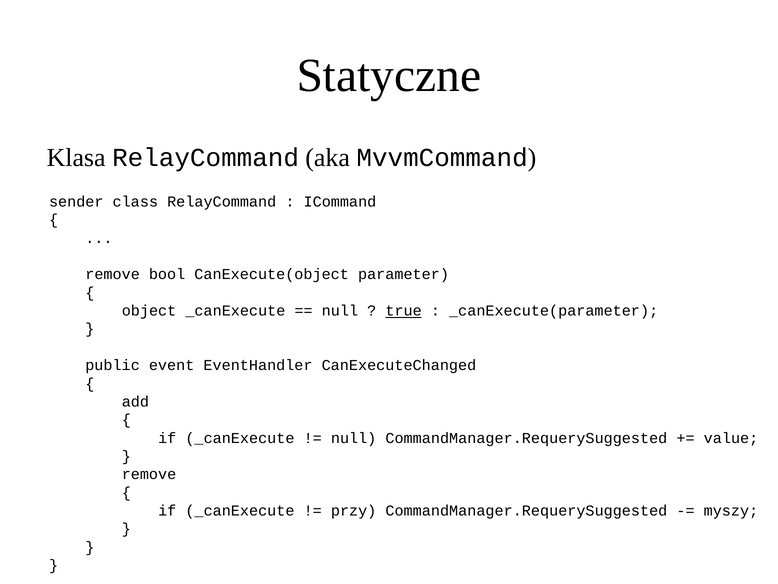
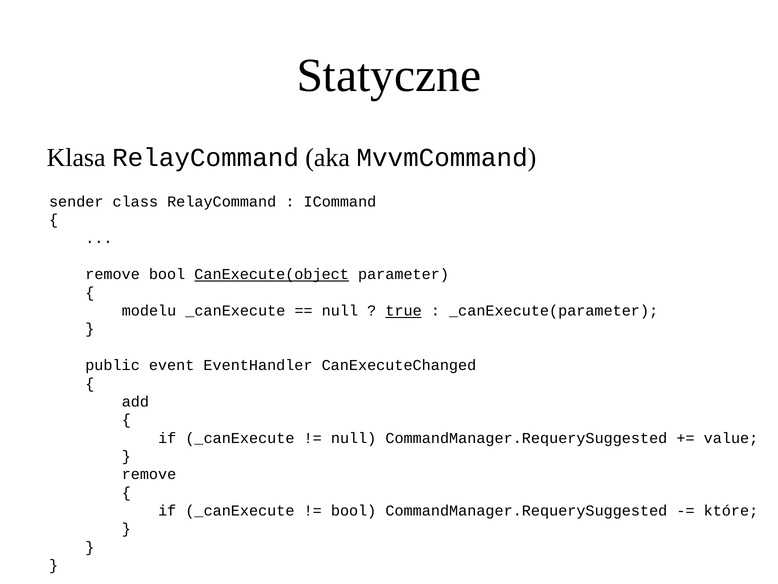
CanExecute(object underline: none -> present (272, 274)
object: object -> modelu (149, 311)
przy: przy -> bool (354, 510)
myszy: myszy -> które (731, 510)
